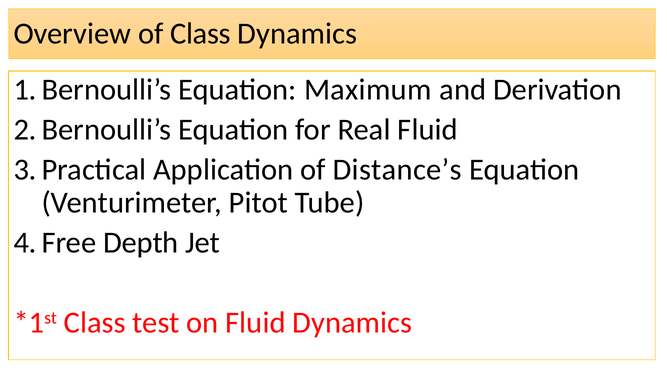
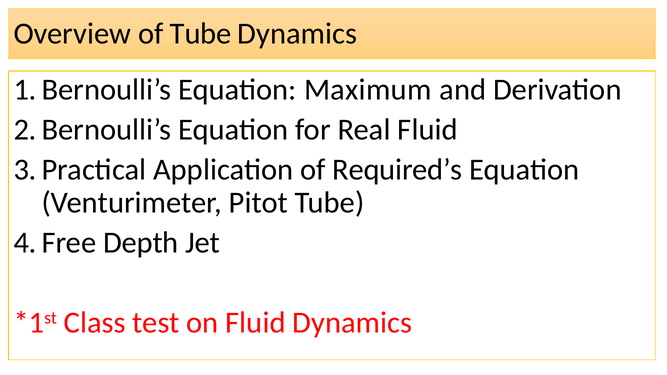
of Class: Class -> Tube (201, 34)
Distance’s: Distance’s -> Required’s (397, 170)
